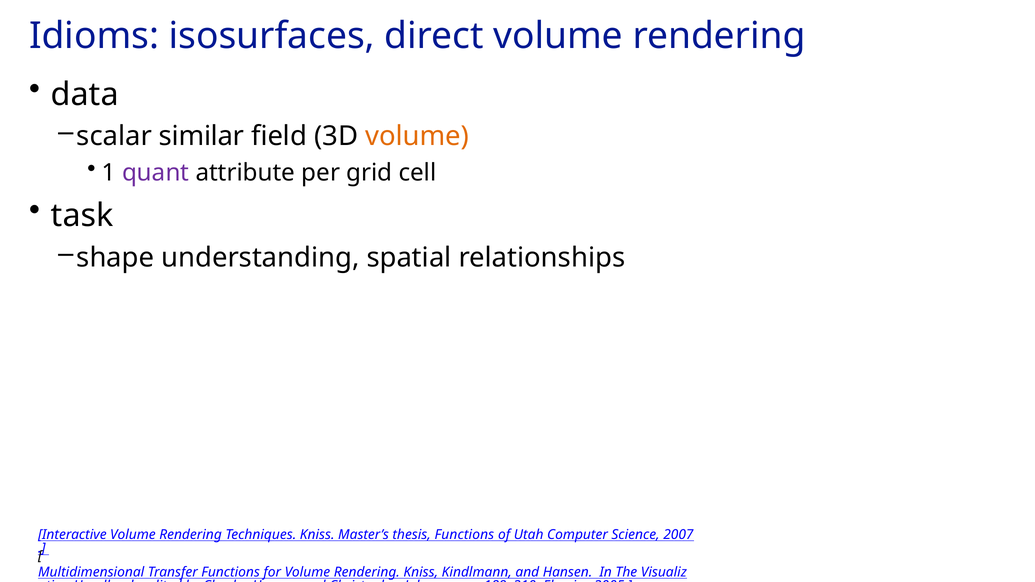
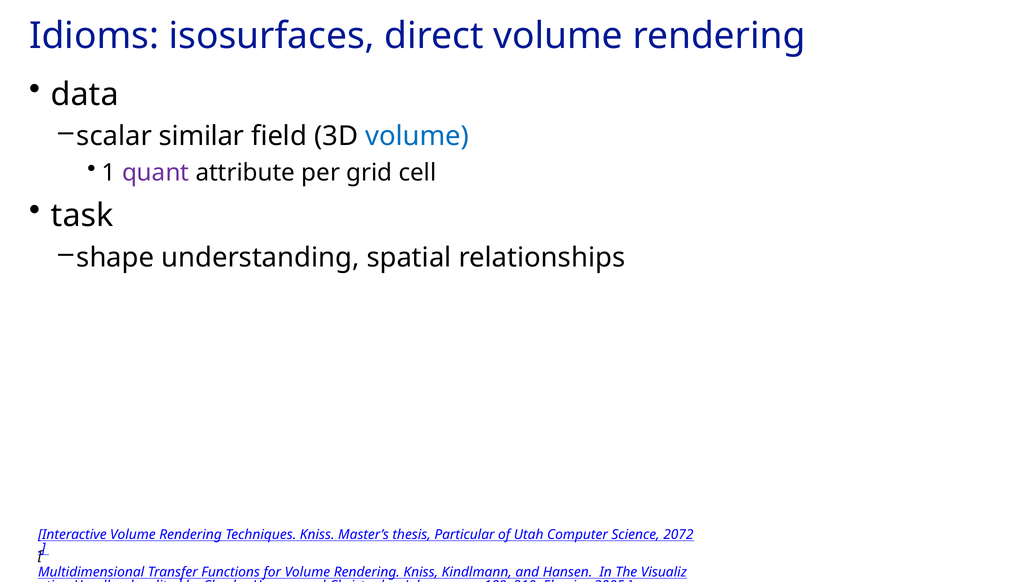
volume colour: orange -> blue (417, 136)
thesis Functions: Functions -> Particular (464, 535)
2007: 2007 -> 2072 (678, 535)
